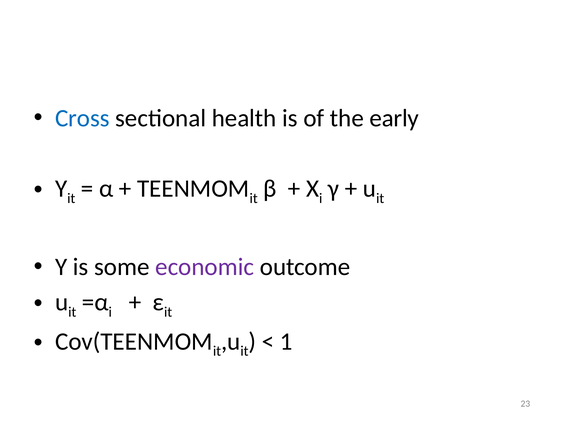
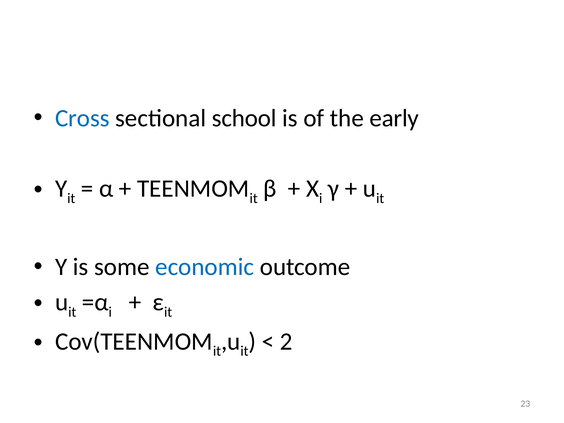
health: health -> school (244, 118)
economic colour: purple -> blue (205, 267)
1: 1 -> 2 (286, 341)
